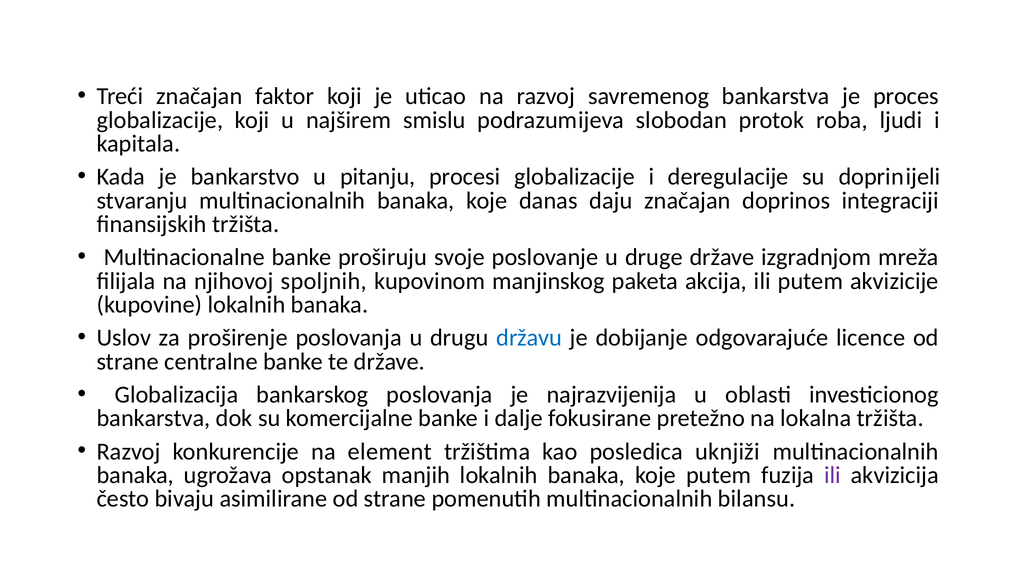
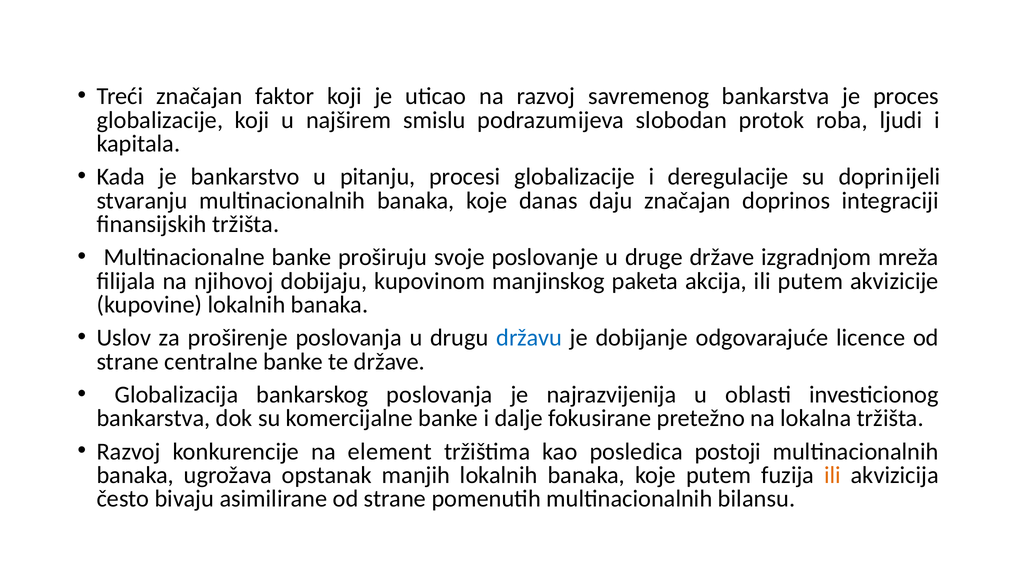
spoljnih: spoljnih -> dobijaju (324, 281)
uknjiži: uknjiži -> postoji (728, 452)
ili colour: purple -> orange (833, 476)
